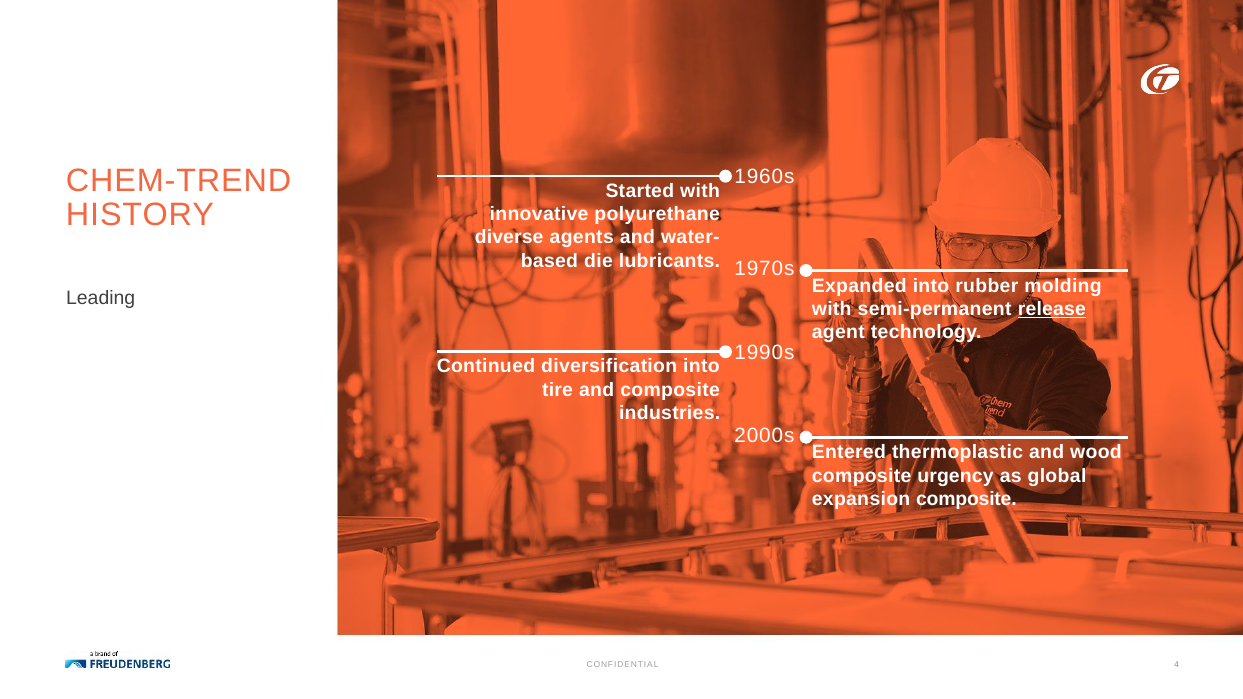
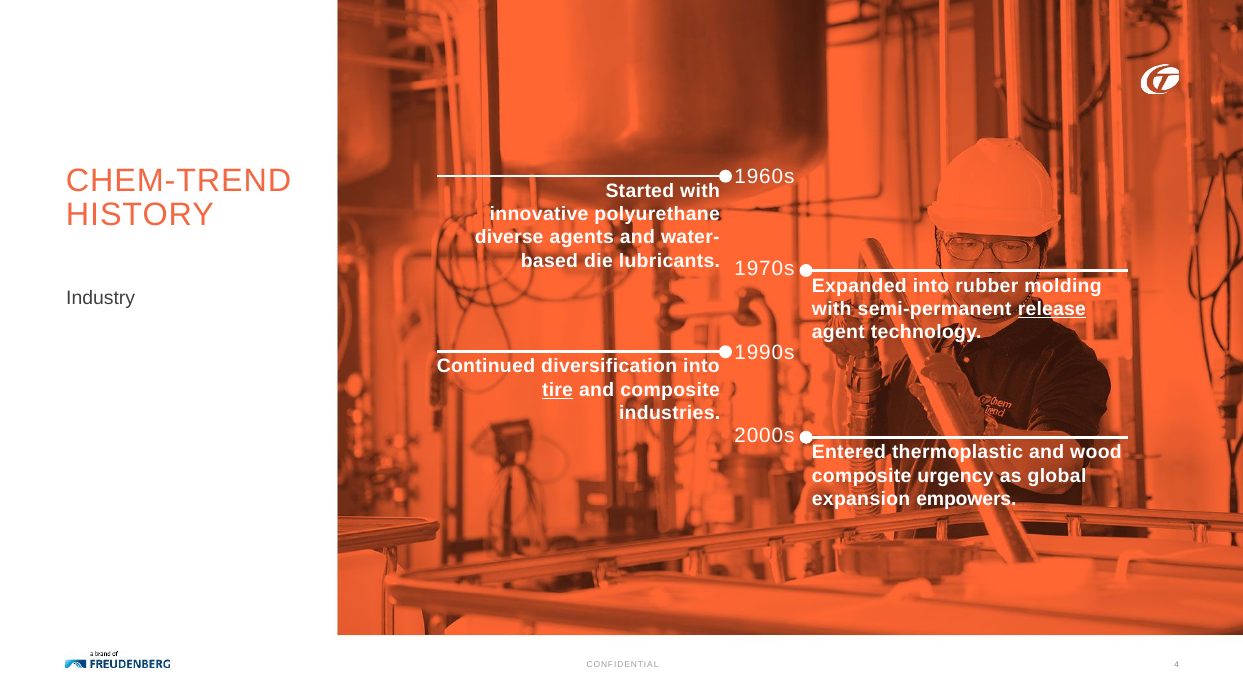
Leading: Leading -> Industry (101, 298)
tire underline: none -> present (557, 390)
expansion composite: composite -> empowers (966, 499)
